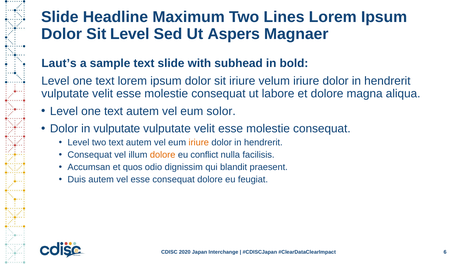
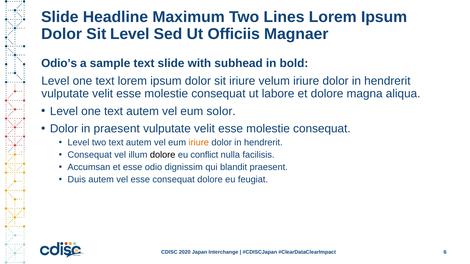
Aspers: Aspers -> Officiis (234, 34)
Laut’s: Laut’s -> Odio’s (59, 63)
in vulputate: vulputate -> praesent (117, 129)
dolore colour: orange -> black (163, 155)
et quos: quos -> esse (133, 167)
